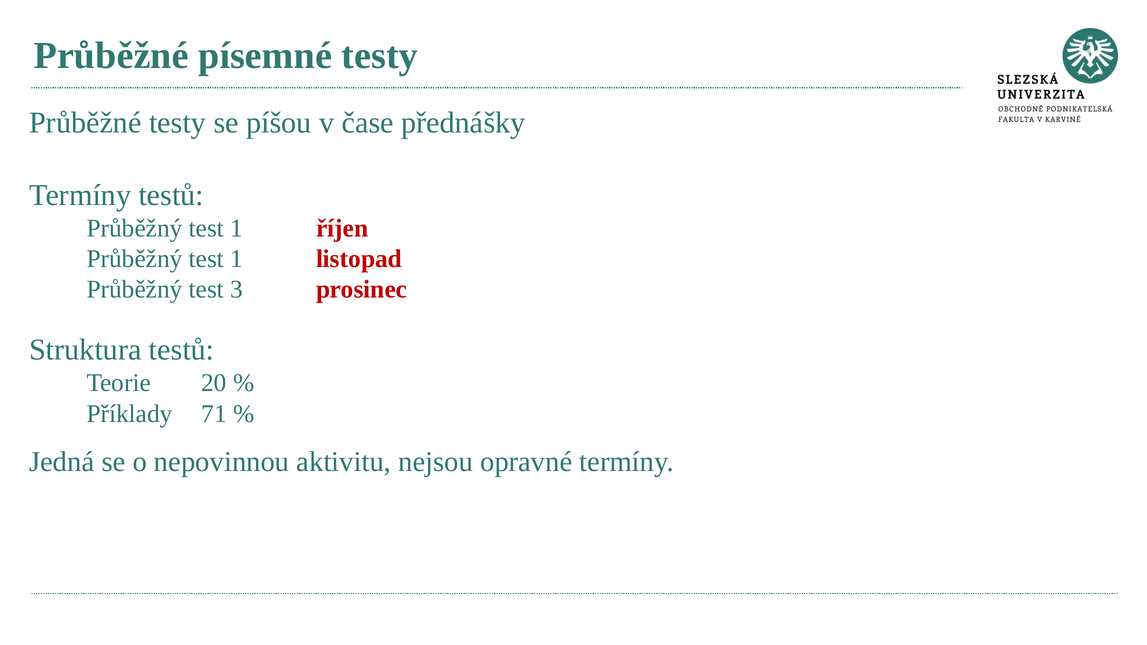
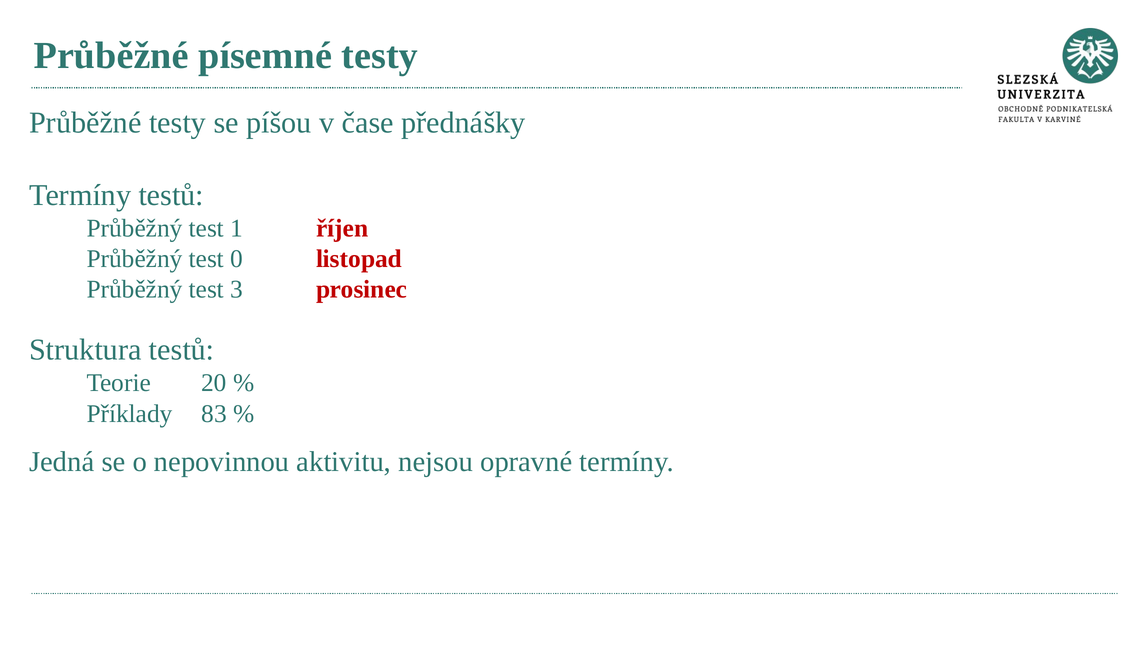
1: 1 -> 0 (237, 259)
71: 71 -> 83 (214, 414)
